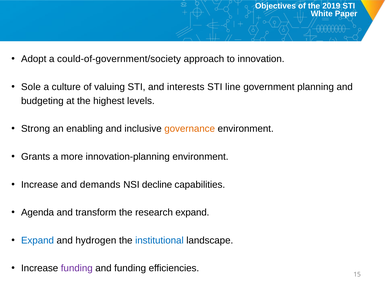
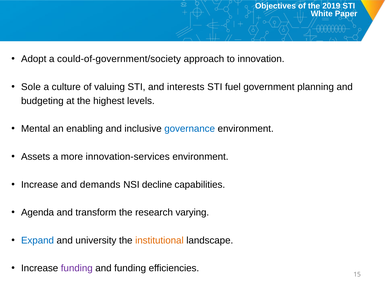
line: line -> fuel (233, 87)
Strong: Strong -> Mental (36, 129)
governance colour: orange -> blue (190, 129)
Grants: Grants -> Assets (36, 157)
innovation-planning: innovation-planning -> innovation-services (128, 157)
research expand: expand -> varying (192, 213)
hydrogen: hydrogen -> university (96, 241)
institutional colour: blue -> orange (159, 241)
